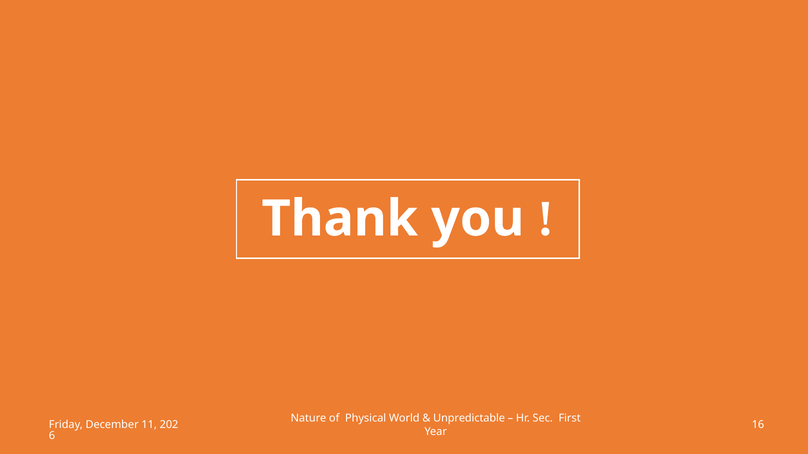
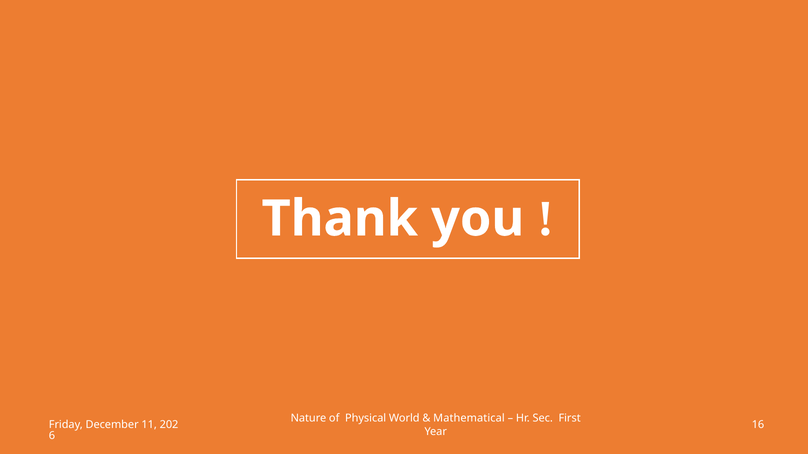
Unpredictable: Unpredictable -> Mathematical (469, 419)
